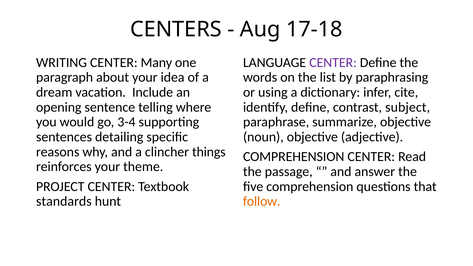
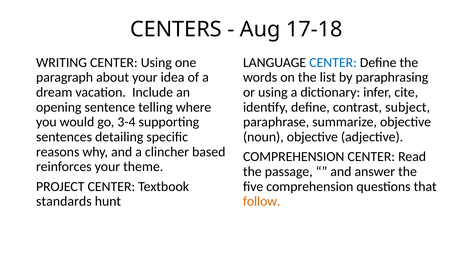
CENTER Many: Many -> Using (156, 63)
CENTER colour: purple -> blue (333, 63)
things: things -> based (209, 152)
